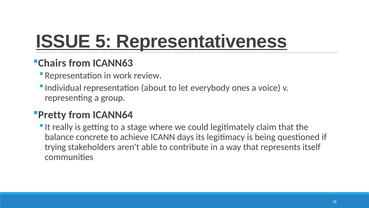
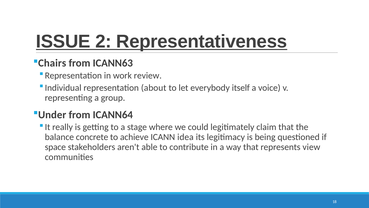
5: 5 -> 2 (103, 41)
ones: ones -> itself (241, 88)
Pretty: Pretty -> Under (52, 114)
days: days -> idea (185, 137)
trying: trying -> space (55, 147)
itself: itself -> view (311, 147)
